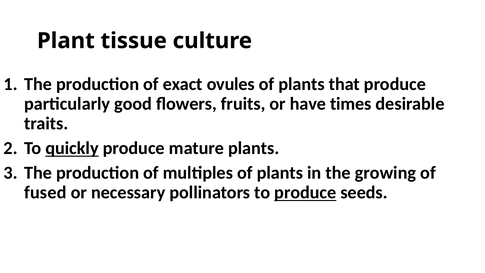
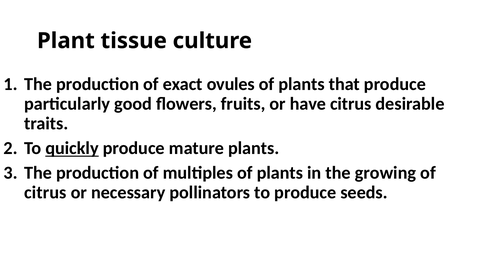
have times: times -> citrus (351, 104)
fused: fused -> citrus (45, 192)
produce underline: present -> none (305, 192)
